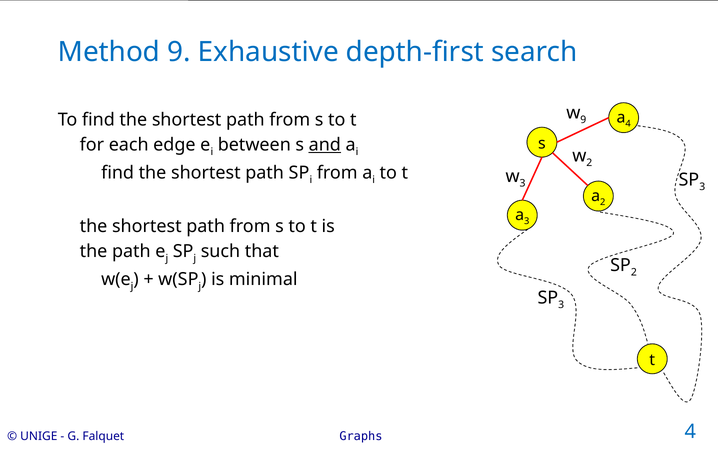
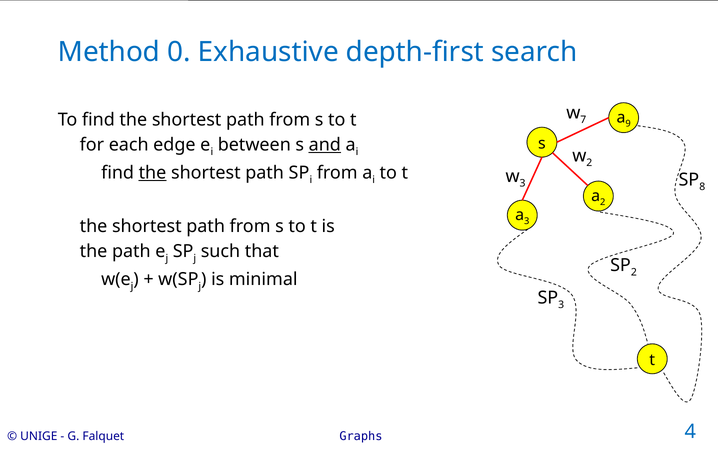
Method 9: 9 -> 0 (179, 52)
9: 9 -> 7 (583, 120)
4: 4 -> 9 (628, 124)
the underline: none -> present (152, 173)
3: 3 -> 8 (702, 187)
